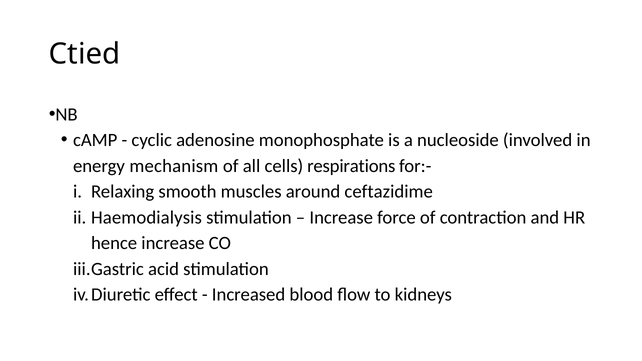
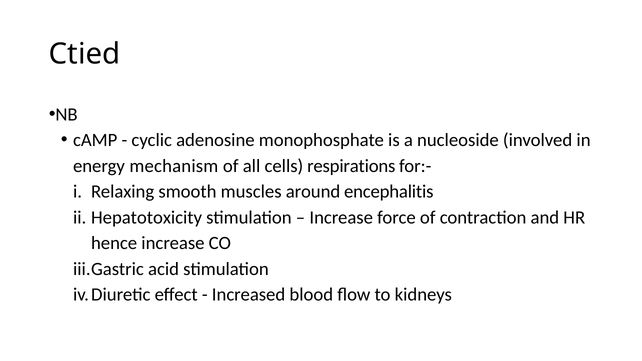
ceftazidime: ceftazidime -> encephalitis (389, 192)
Haemodialysis: Haemodialysis -> Hepatotoxicity (147, 218)
